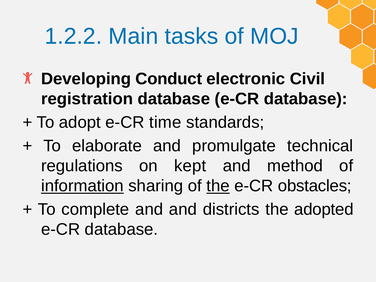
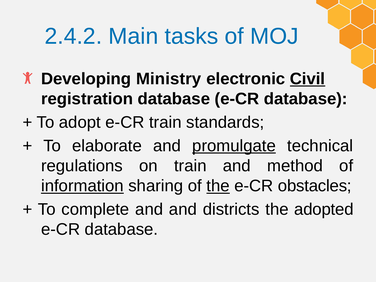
1.2.2: 1.2.2 -> 2.4.2 (73, 36)
Conduct: Conduct -> Ministry (169, 79)
Civil underline: none -> present (308, 79)
e-CR time: time -> train (165, 122)
promulgate underline: none -> present (234, 146)
on kept: kept -> train (190, 166)
